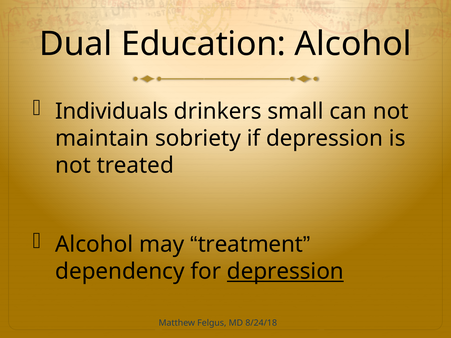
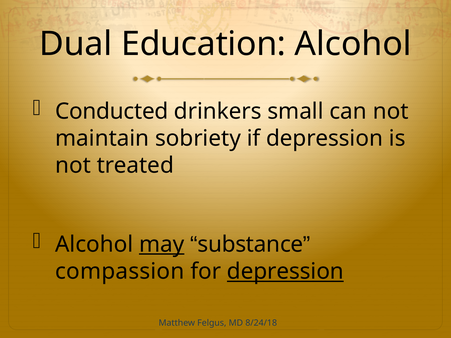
Individuals: Individuals -> Conducted (112, 111)
may underline: none -> present (162, 245)
treatment: treatment -> substance (250, 245)
dependency: dependency -> compassion (120, 272)
